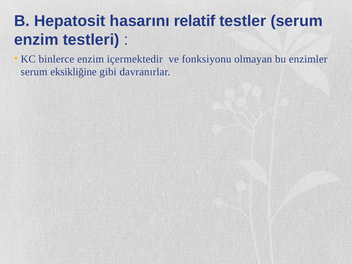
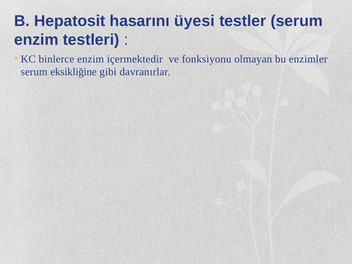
relatif: relatif -> üyesi (194, 21)
